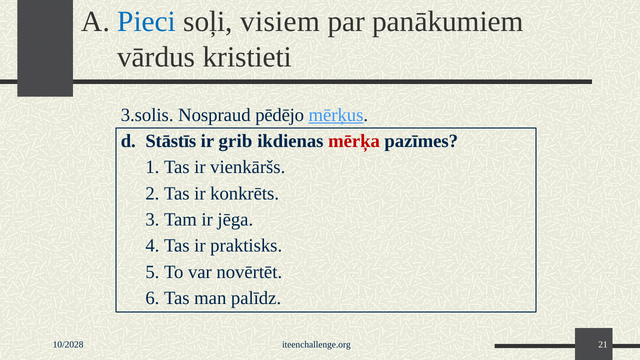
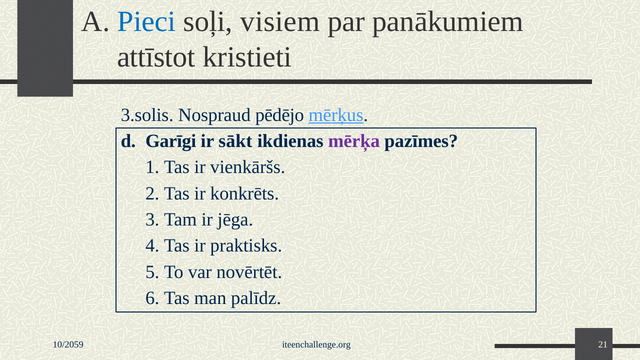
vārdus: vārdus -> attīstot (156, 57)
Stāstīs: Stāstīs -> Garīgi (171, 141)
grib: grib -> sākt (235, 141)
mērķa colour: red -> purple (354, 141)
10/2028: 10/2028 -> 10/2059 (68, 345)
